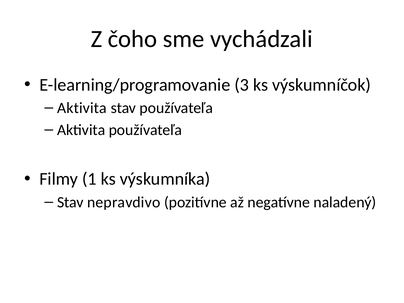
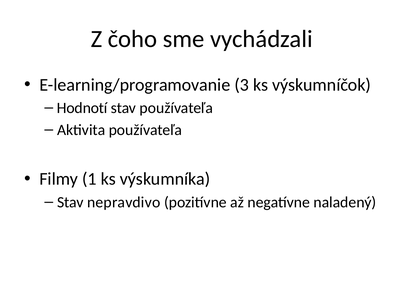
Aktivita: Aktivita -> Hodnotí (82, 108)
